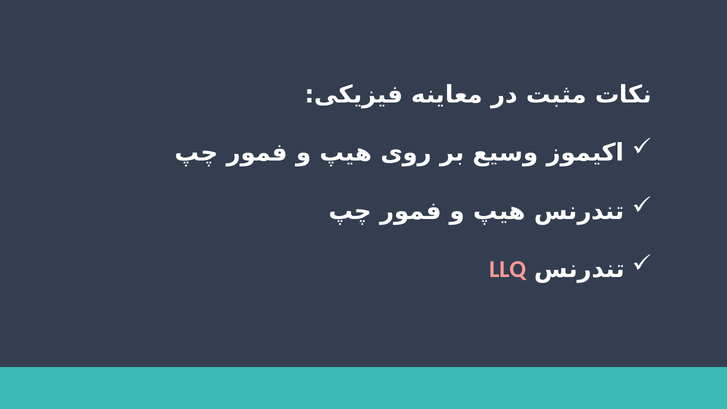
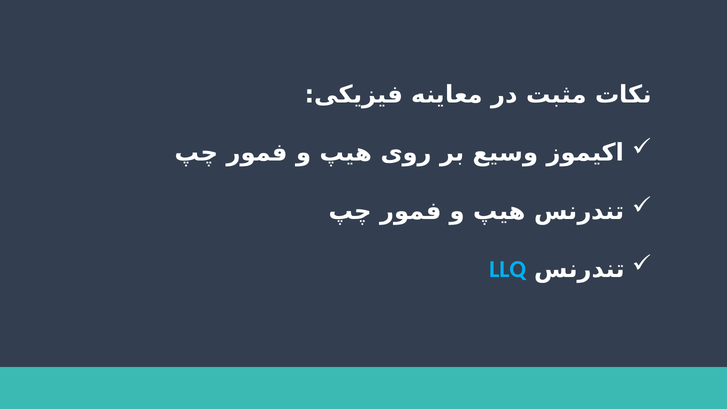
LLQ colour: pink -> light blue (508, 269)
